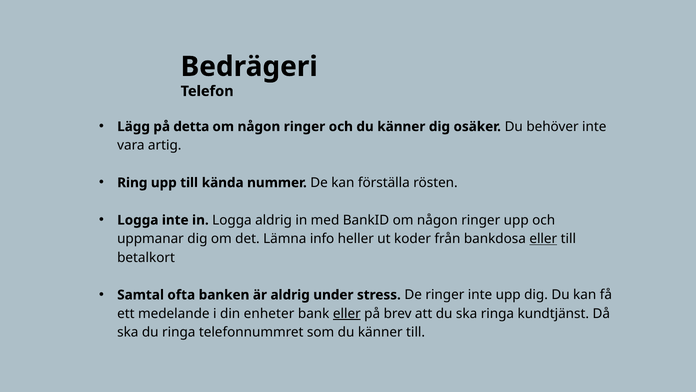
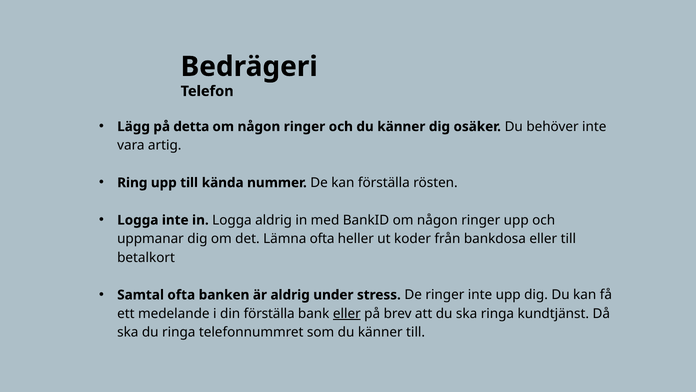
Lämna info: info -> ofta (322, 239)
eller underline: present -> none (543, 239)
din enheter: enheter -> förställa (269, 313)
